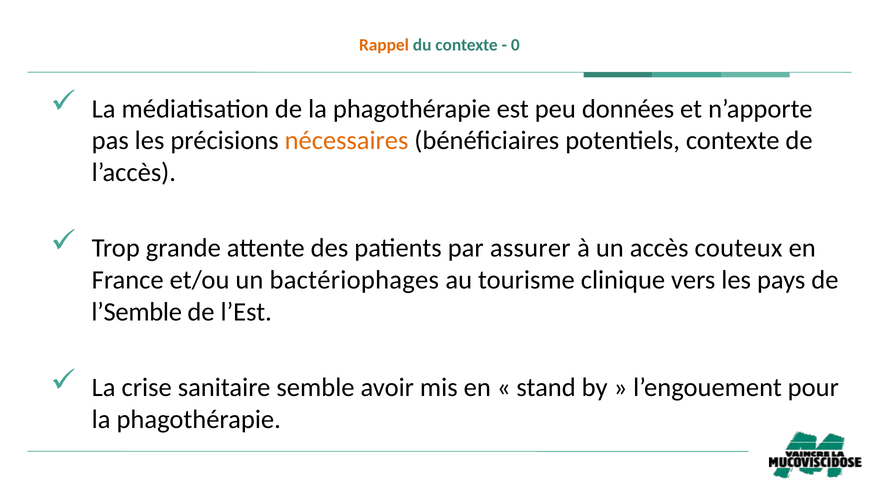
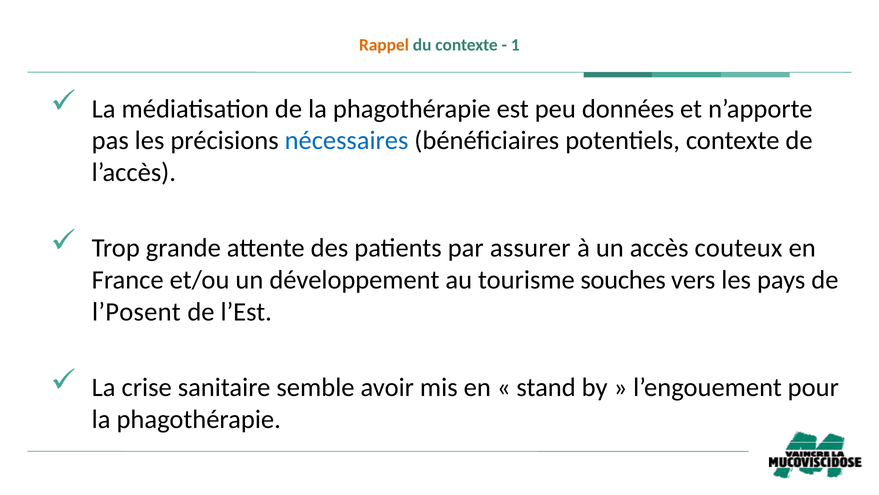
0: 0 -> 1 (515, 45)
nécessaires colour: orange -> blue (347, 141)
bactériophages: bactériophages -> développement (354, 280)
clinique: clinique -> souches (623, 280)
l’Semble: l’Semble -> l’Posent (136, 312)
